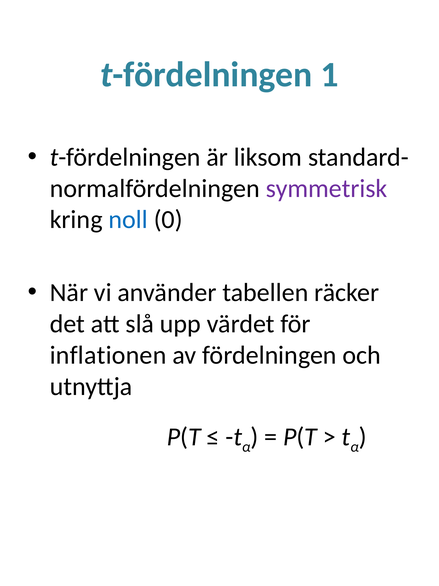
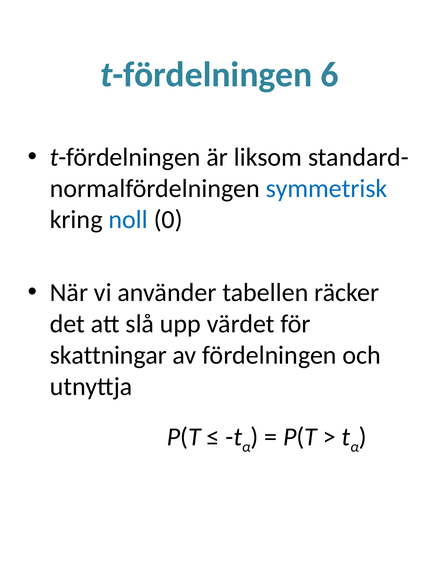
1: 1 -> 6 (329, 75)
symmetrisk colour: purple -> blue (327, 188)
inflationen: inflationen -> skattningar (108, 355)
